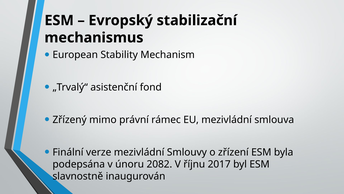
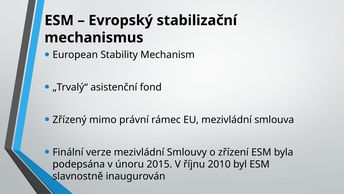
2082: 2082 -> 2015 (159, 164)
2017: 2017 -> 2010 (219, 164)
